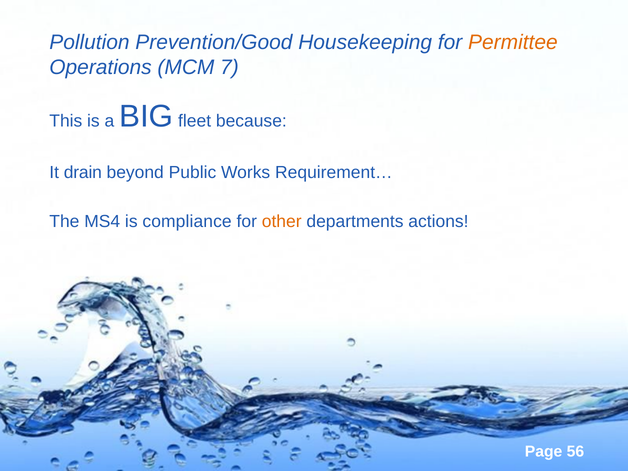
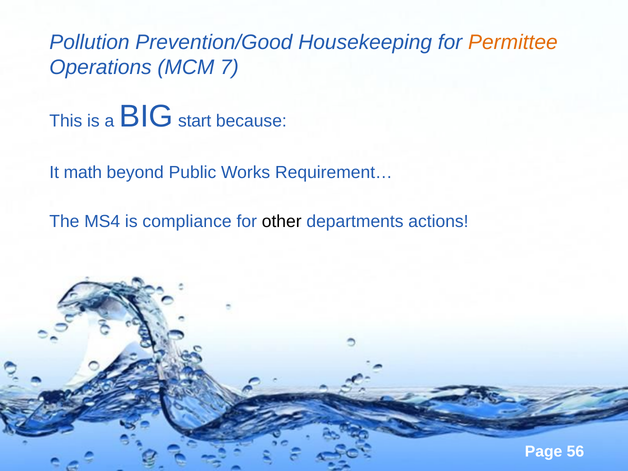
fleet: fleet -> start (195, 121)
drain: drain -> math (83, 172)
other colour: orange -> black (282, 221)
